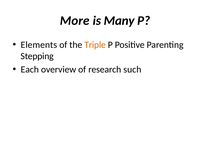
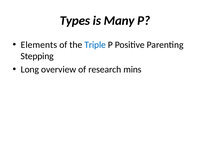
More: More -> Types (75, 21)
Triple colour: orange -> blue (95, 45)
Each: Each -> Long (30, 69)
such: such -> mins (132, 69)
